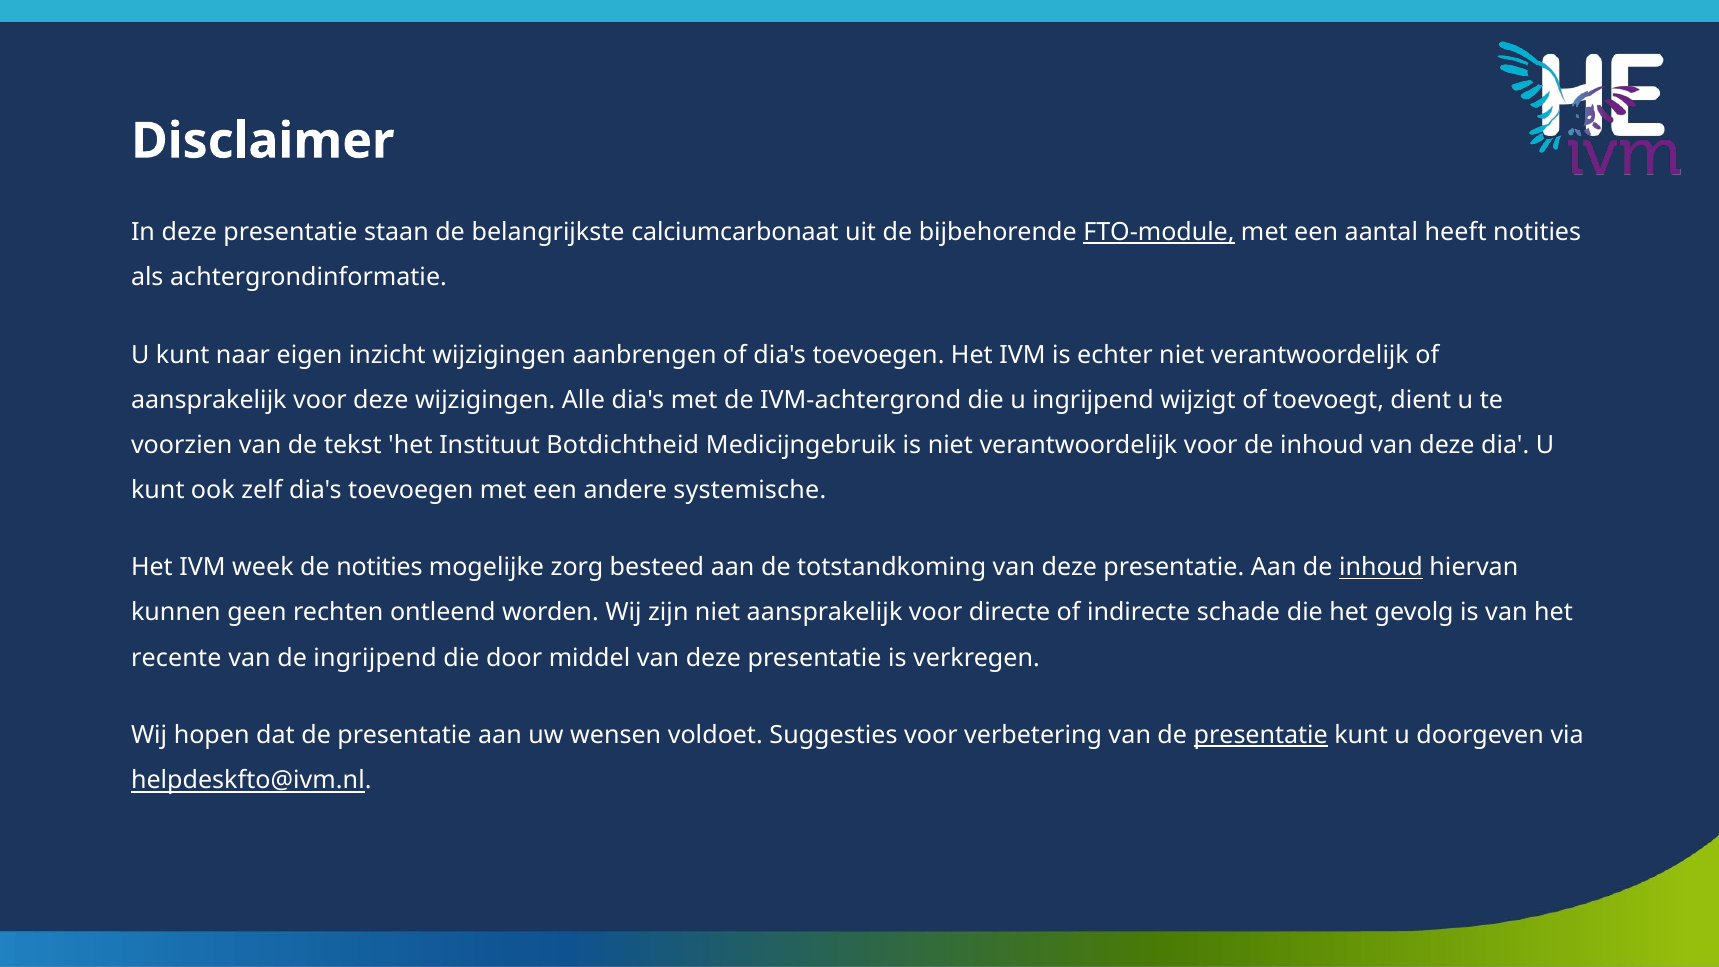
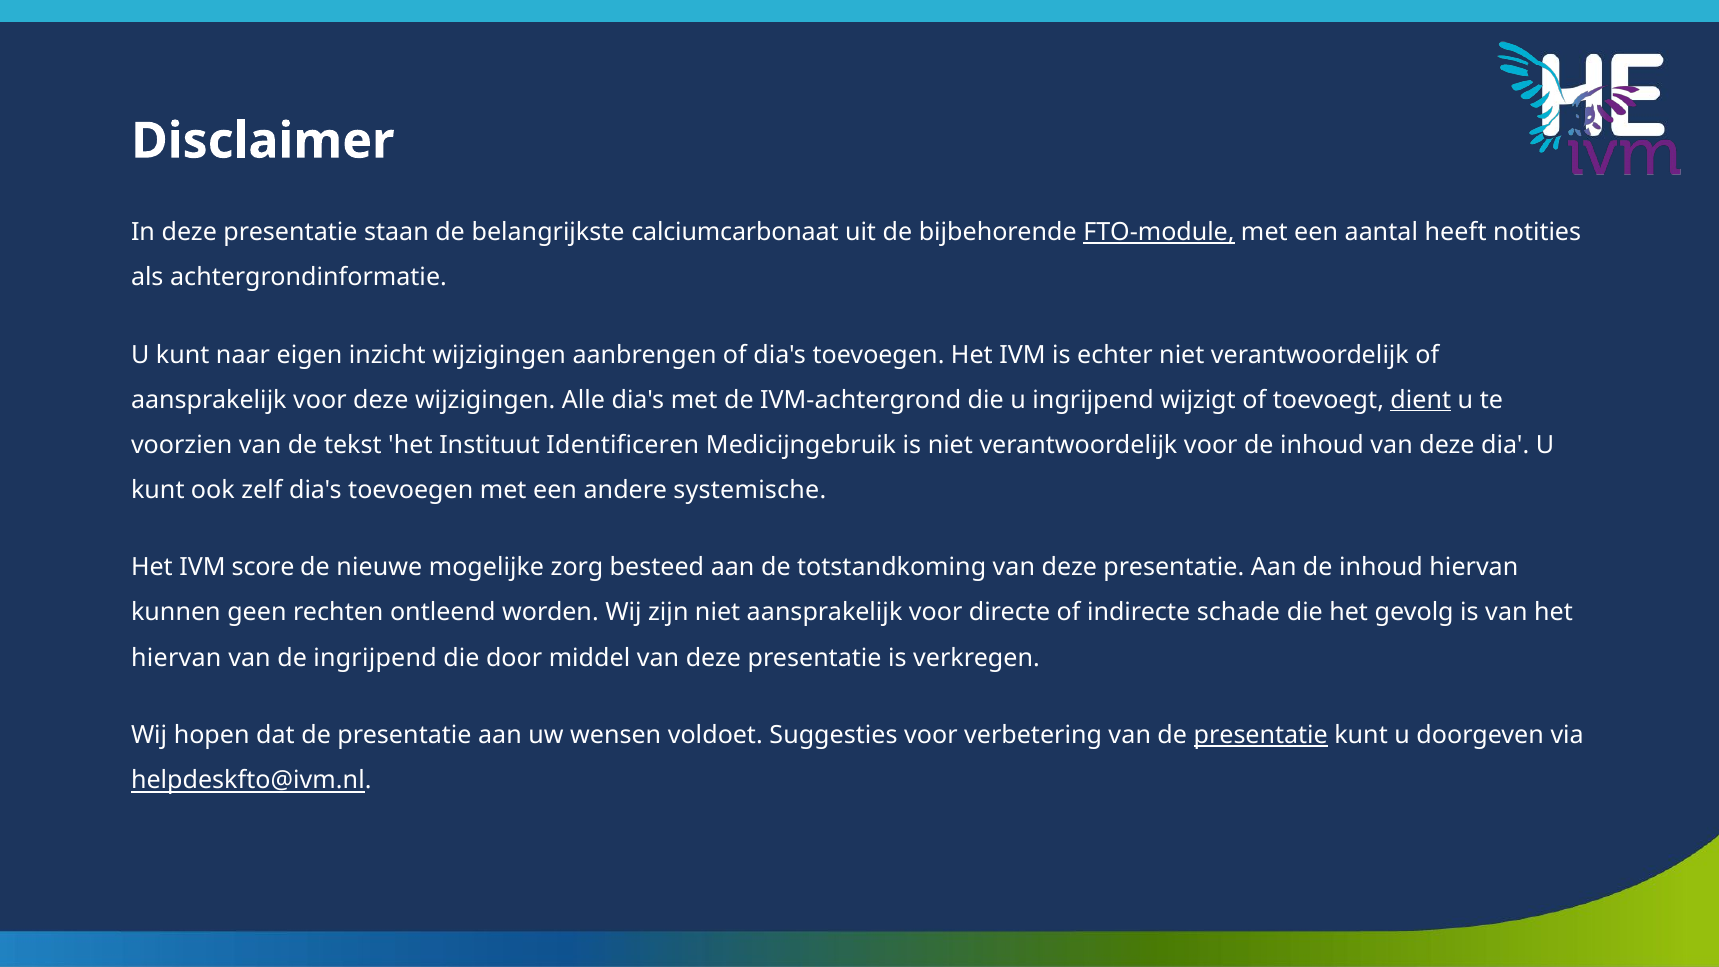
dient underline: none -> present (1421, 400)
Botdichtheid: Botdichtheid -> Identificeren (623, 445)
week: week -> score (263, 568)
de notities: notities -> nieuwe (379, 568)
inhoud underline: present -> none (1381, 568)
recente: recente -> hiervan (176, 658)
